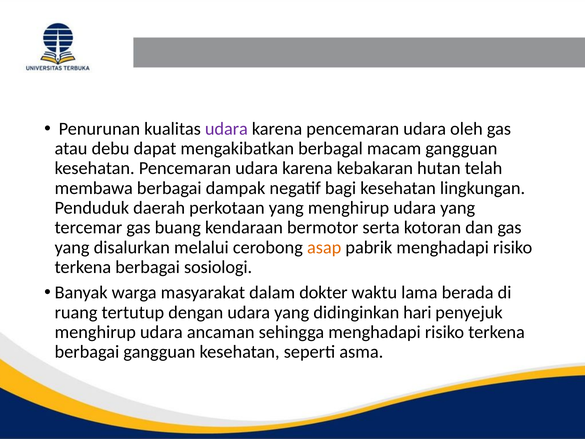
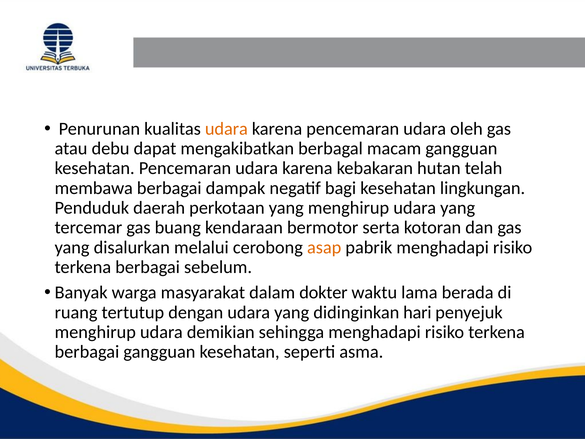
udara colour: purple -> orange (226, 129)
sosiologi: sosiologi -> sebelum (218, 267)
ancaman: ancaman -> demikian (221, 332)
